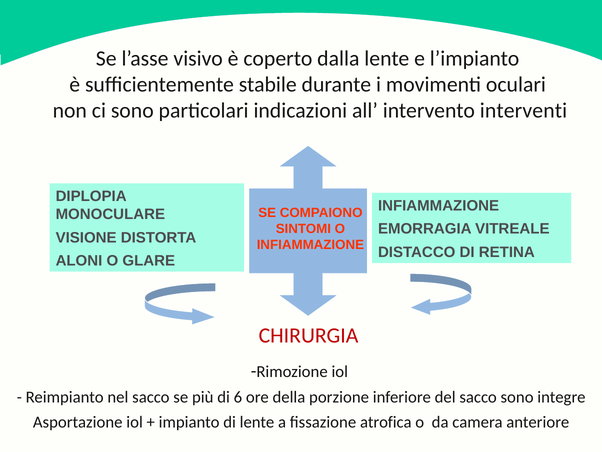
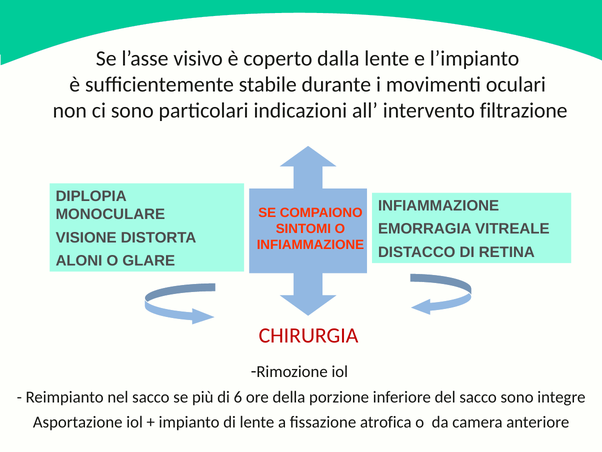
interventi: interventi -> filtrazione (524, 111)
